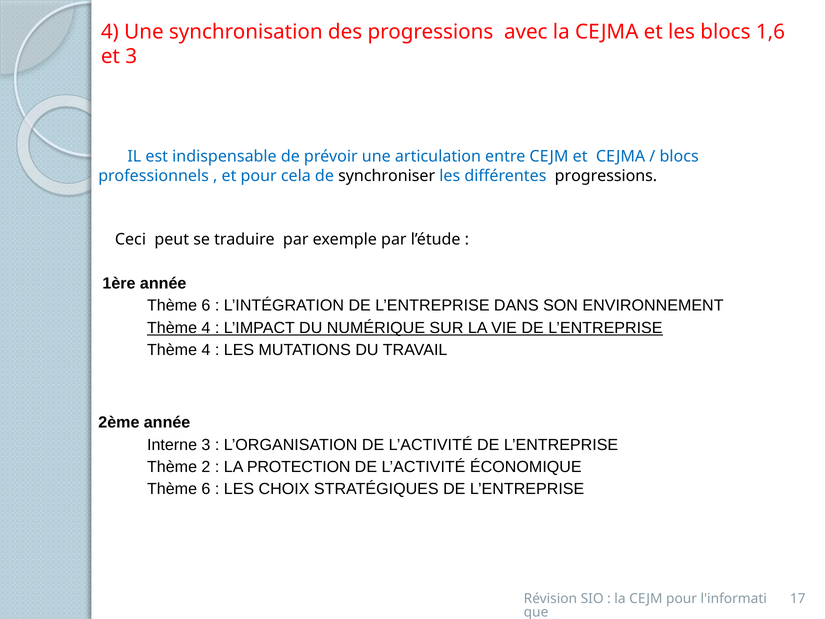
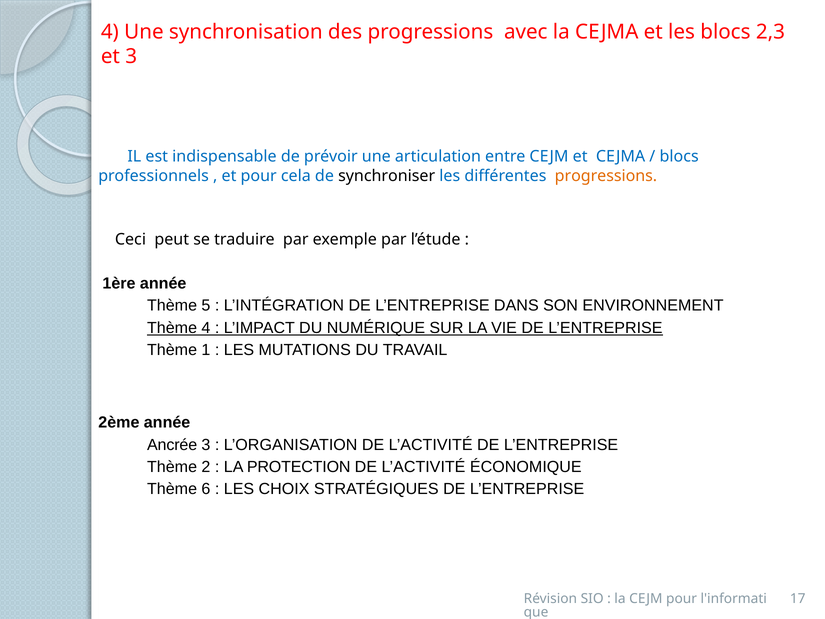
1,6: 1,6 -> 2,3 (770, 32)
progressions colour: black -> orange (606, 176)
6: 6 -> 5 (206, 306)
4: 4 -> 1 (206, 350)
Interne: Interne -> Ancrée (172, 445)
